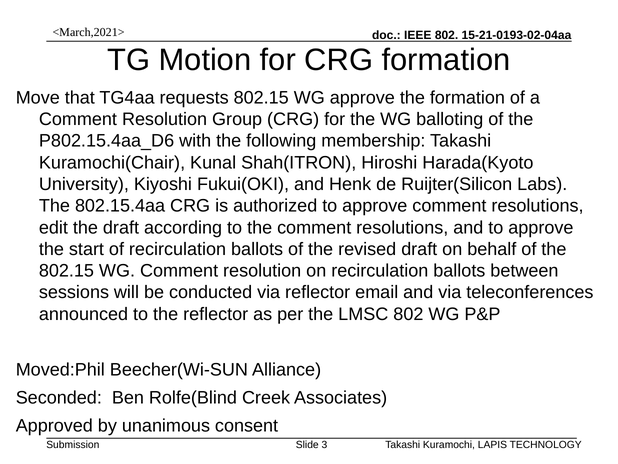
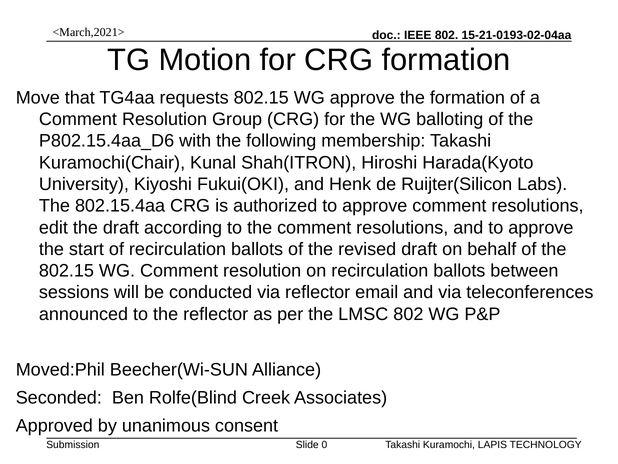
3: 3 -> 0 (324, 445)
